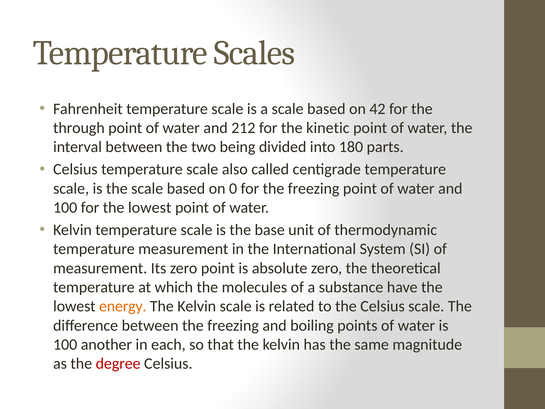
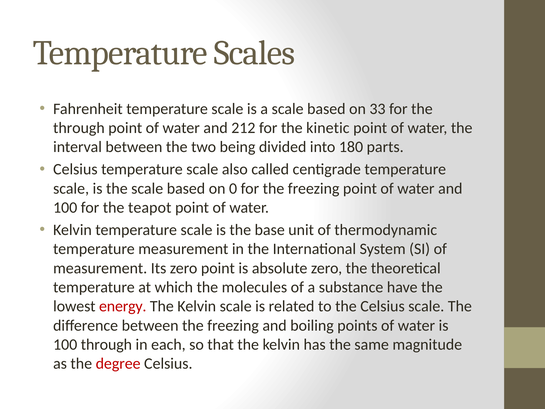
42: 42 -> 33 (378, 109)
for the lowest: lowest -> teapot (150, 207)
energy colour: orange -> red (123, 306)
100 another: another -> through (106, 344)
